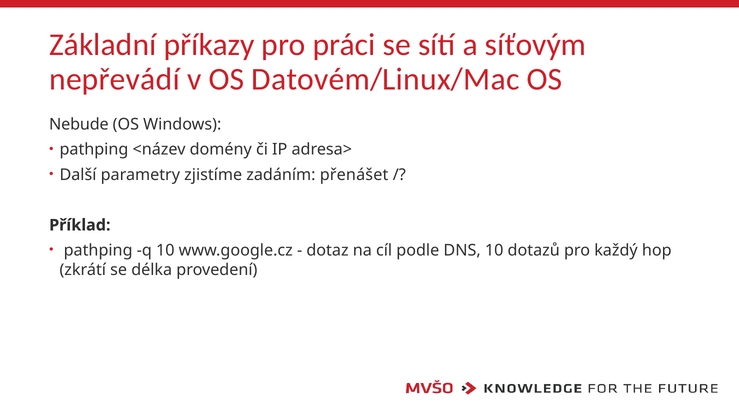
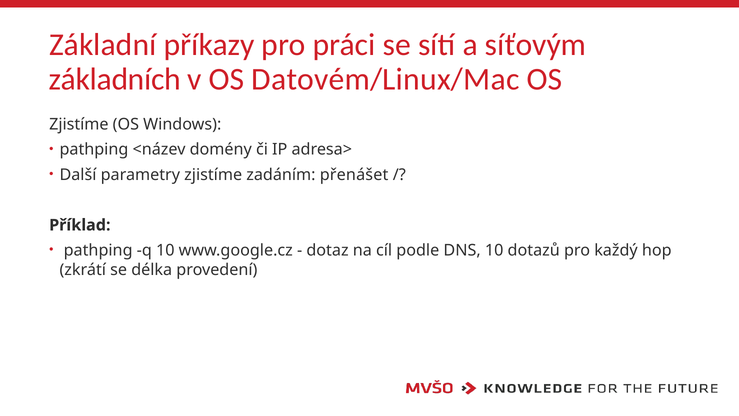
nepřevádí: nepřevádí -> základních (115, 79)
Nebude: Nebude -> Zjistíme (79, 124)
